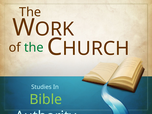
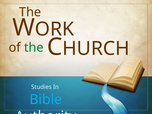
Bible colour: light green -> light blue (46, 100)
